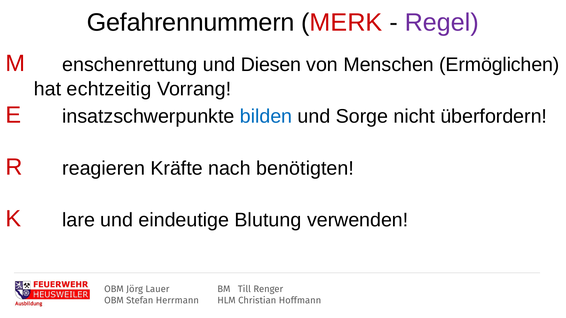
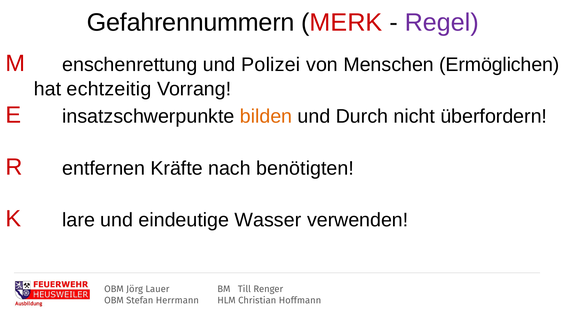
Diesen: Diesen -> Polizei (271, 65)
bilden colour: blue -> orange (266, 117)
Sorge: Sorge -> Durch (362, 117)
reagieren: reagieren -> entfernen (104, 168)
Blutung: Blutung -> Wasser (268, 220)
